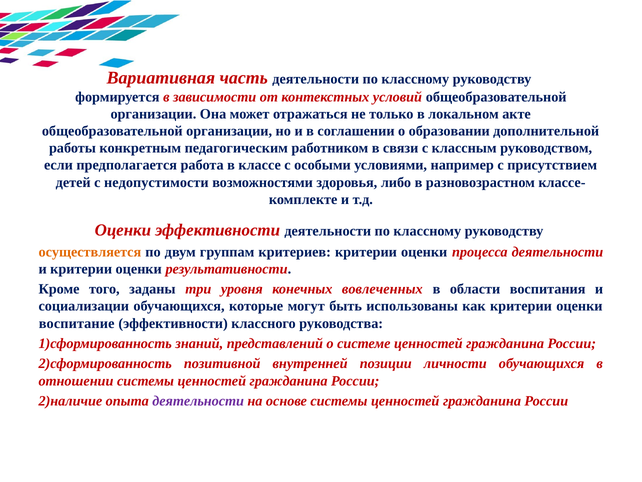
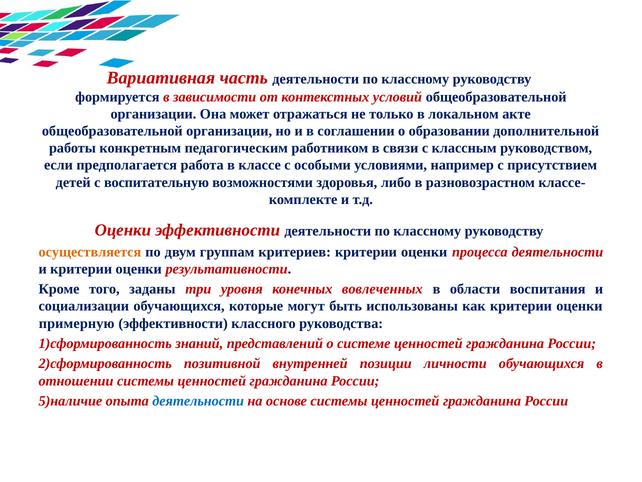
недопустимости: недопустимости -> воспитательную (156, 182)
воспитание: воспитание -> примерную (77, 323)
2)наличие: 2)наличие -> 5)наличие (70, 401)
деятельности colour: purple -> blue (198, 401)
